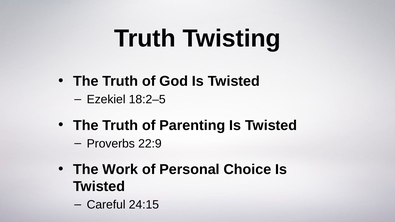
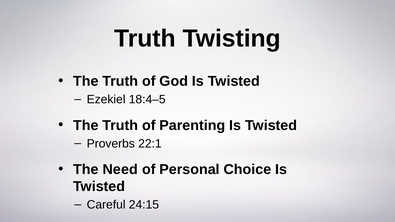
18:2–5: 18:2–5 -> 18:4–5 (147, 100)
22:9: 22:9 -> 22:1 (150, 144)
Work: Work -> Need (120, 169)
